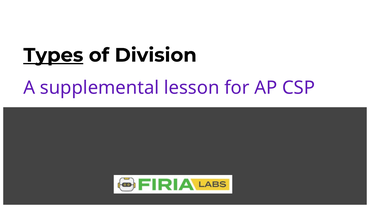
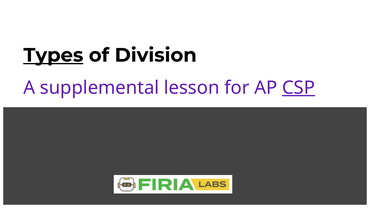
CSP underline: none -> present (299, 88)
